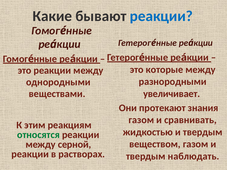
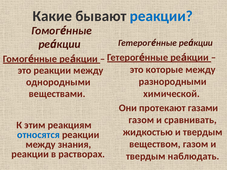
увеличивает: увеличивает -> химической (172, 94)
знания: знания -> газами (203, 108)
относятся colour: green -> blue (38, 135)
серной: серной -> знания (75, 145)
